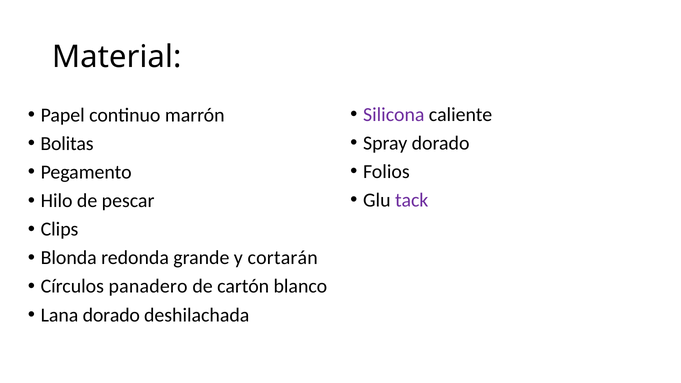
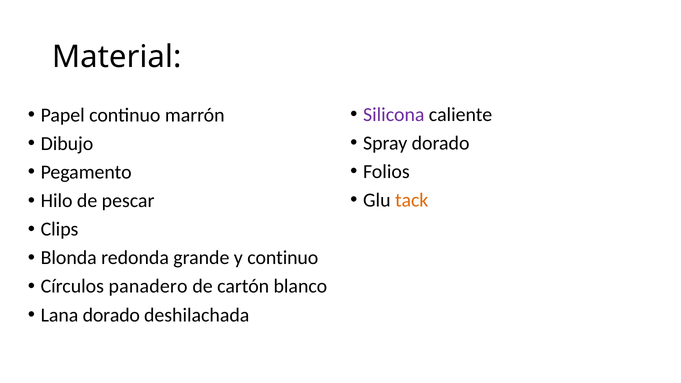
Bolitas: Bolitas -> Dibujo (67, 144)
tack colour: purple -> orange (412, 200)
y cortarán: cortarán -> continuo (283, 258)
